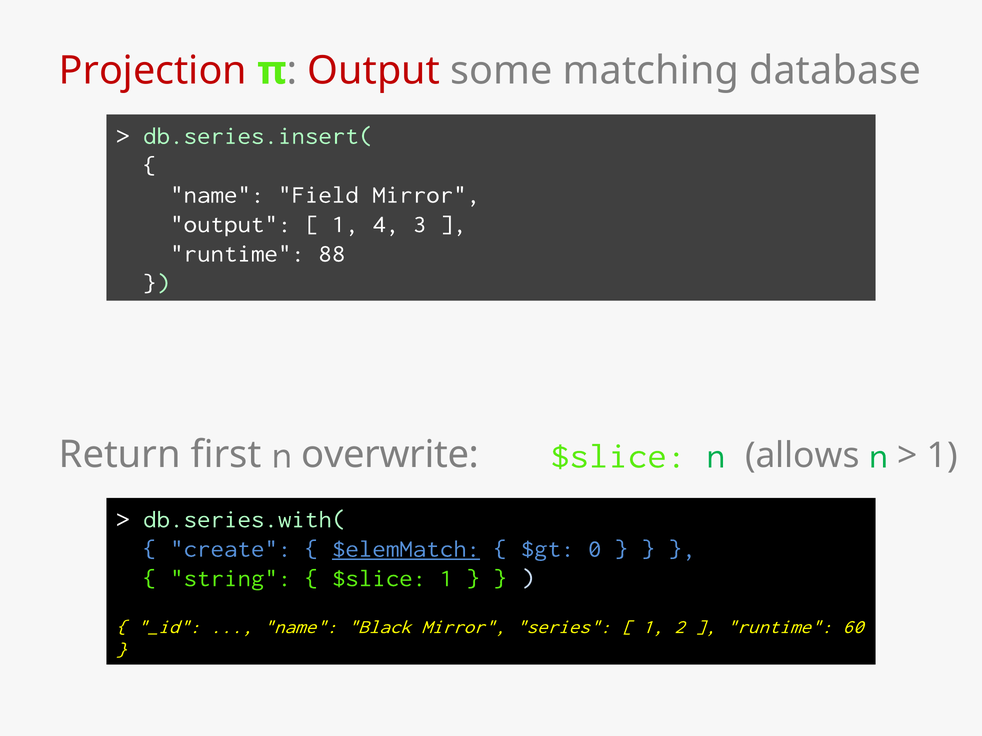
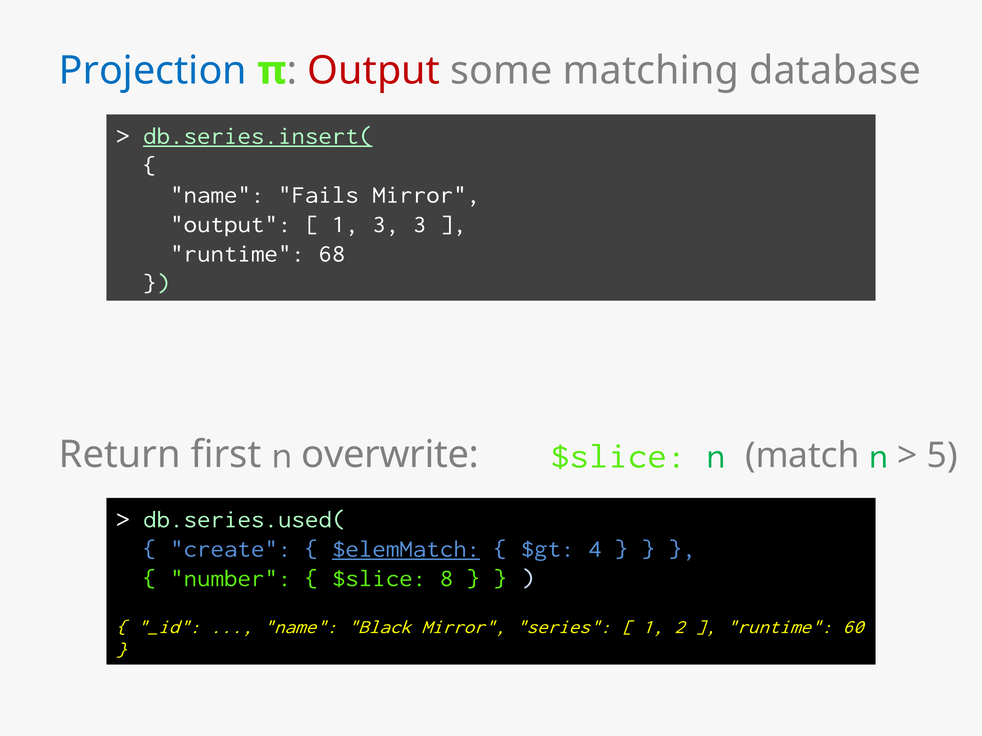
Projection colour: red -> blue (153, 71)
db.series.insert( underline: none -> present (258, 136)
Field: Field -> Fails (318, 195)
1 4: 4 -> 3 (386, 224)
88: 88 -> 68 (332, 254)
allows: allows -> match (802, 456)
1: 1 -> 5 (942, 456)
db.series.with(: db.series.with( -> db.series.used( (244, 520)
0: 0 -> 4 (595, 549)
string: string -> number (231, 578)
$slice 1: 1 -> 8 (446, 578)
